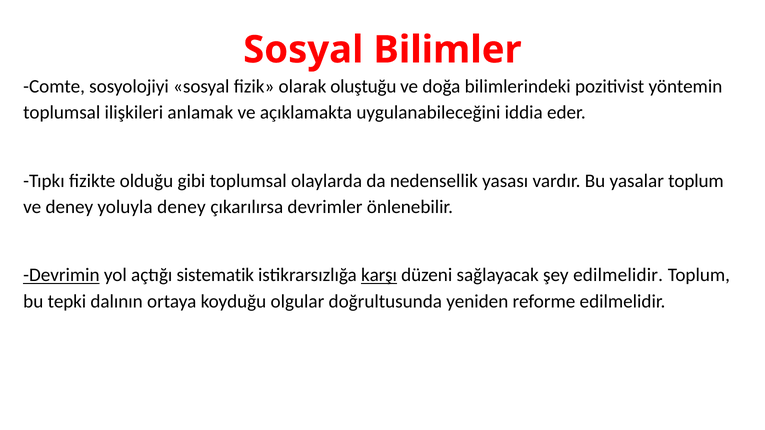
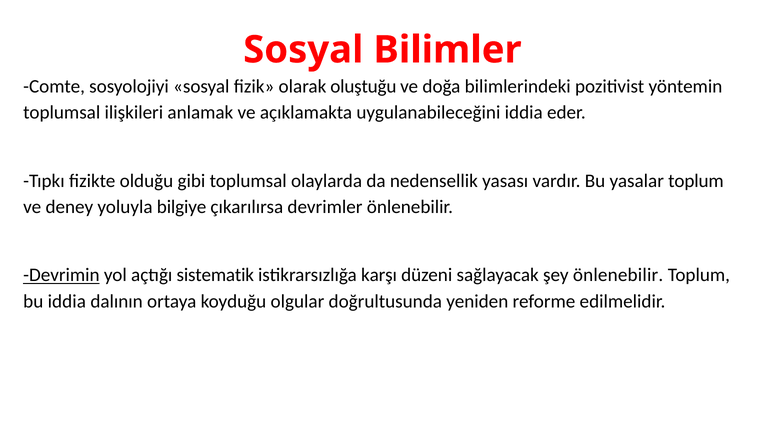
yoluyla deney: deney -> bilgiye (182, 207)
karşı underline: present -> none (379, 275)
şey edilmelidir: edilmelidir -> önlenebilir (618, 275)
bu tepki: tepki -> iddia (67, 302)
